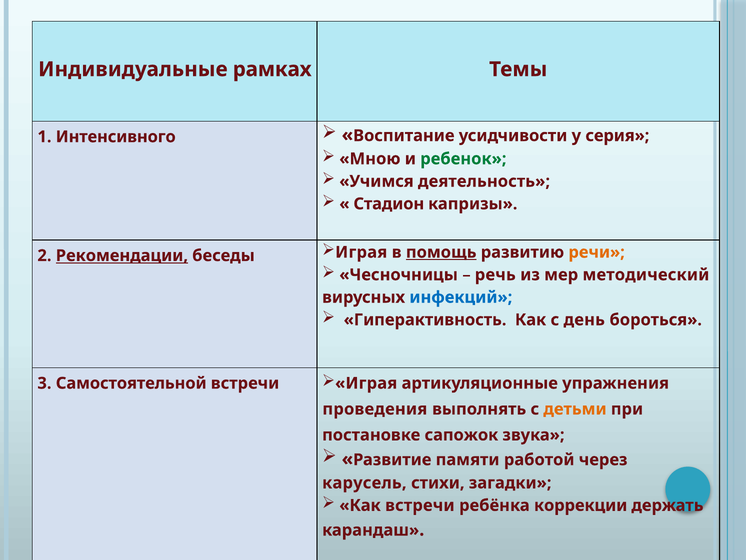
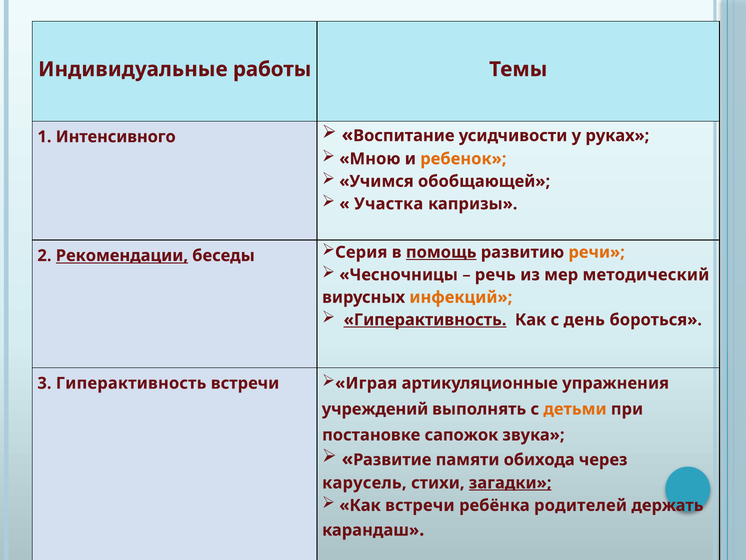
рамках: рамках -> работы (272, 69)
серия: серия -> руках (617, 136)
ребенок colour: green -> orange (463, 159)
деятельность: деятельность -> обобщающей (484, 181)
Стадион: Стадион -> Участка (389, 204)
Играя: Играя -> Серия (361, 252)
инфекций colour: blue -> orange (461, 297)
Гиперактивность underline: none -> present (425, 320)
3 Самостоятельной: Самостоятельной -> Гиперактивность (131, 383)
проведения: проведения -> учреждений (375, 409)
работой: работой -> обихода (539, 459)
загадки underline: none -> present (510, 482)
коррекции: коррекции -> родителей (580, 505)
